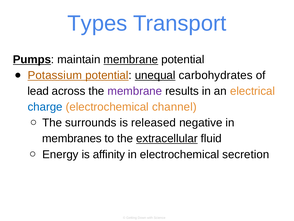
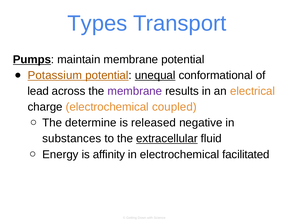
membrane underline: present -> none (131, 59)
carbohydrates: carbohydrates -> conformational (216, 75)
charge colour: blue -> black (45, 107)
channel: channel -> coupled (174, 107)
surrounds: surrounds -> determine (91, 123)
membranes: membranes -> substances (72, 138)
secretion: secretion -> facilitated (246, 154)
